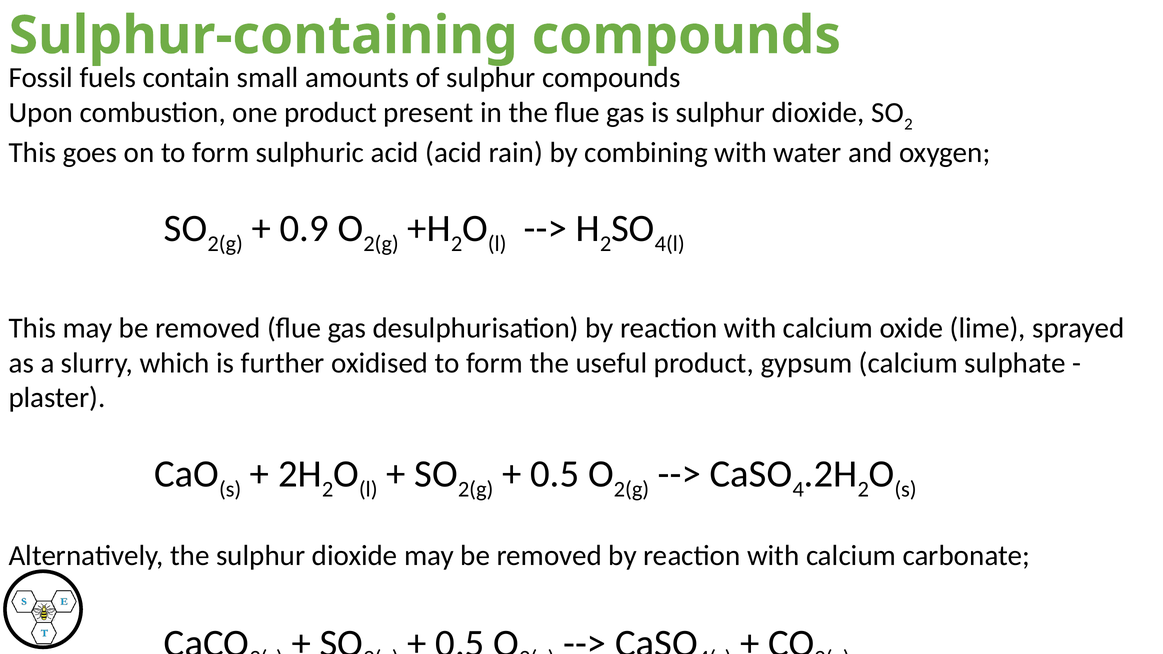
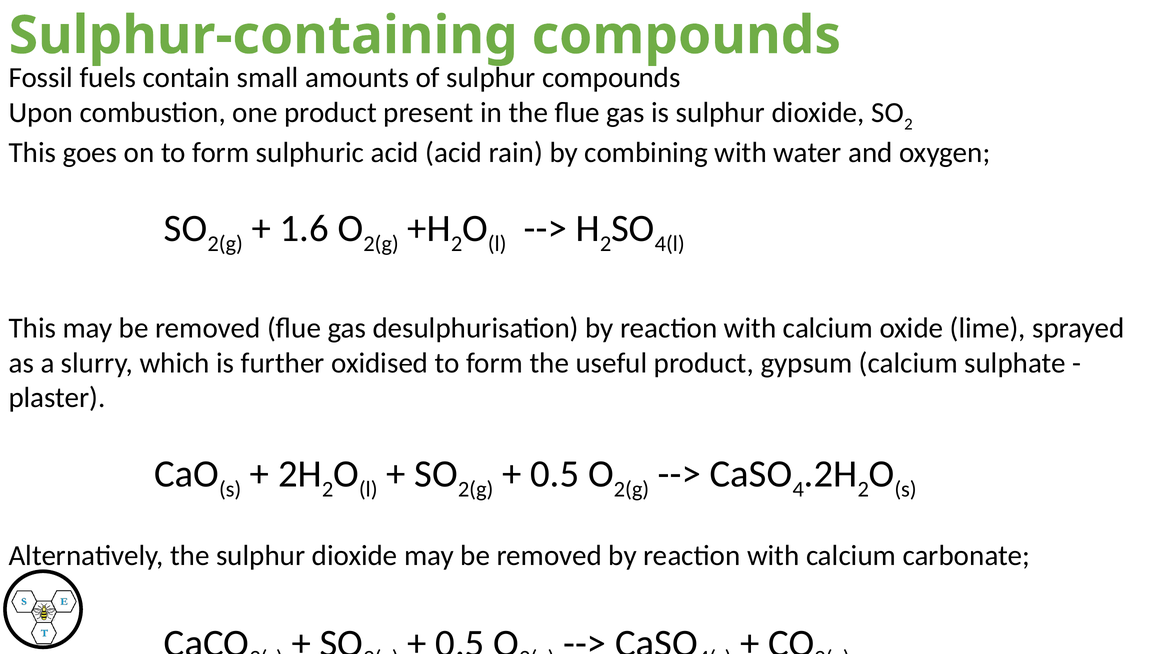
0.9: 0.9 -> 1.6 (304, 229)
